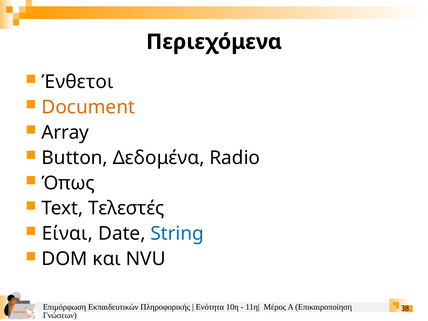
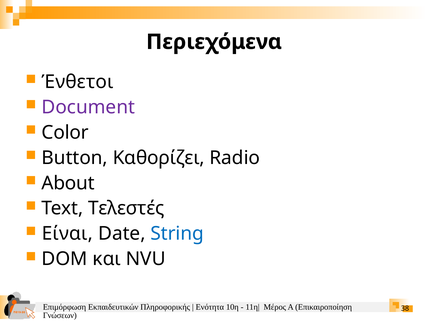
Document colour: orange -> purple (88, 107)
Array: Array -> Color (65, 132)
Δεδομένα: Δεδομένα -> Καθορίζει (159, 158)
Όπως: Όπως -> About (68, 183)
